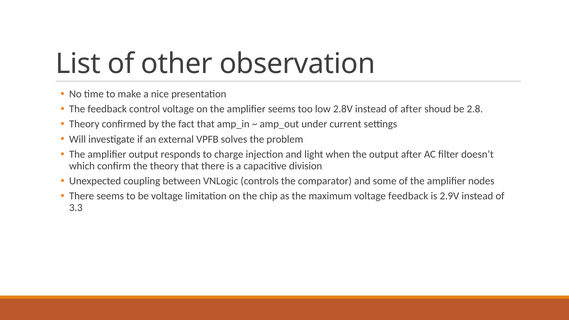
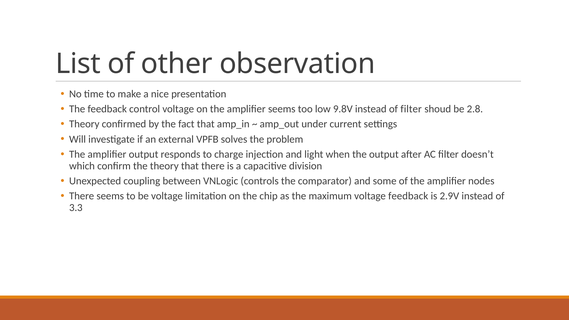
2.8V: 2.8V -> 9.8V (343, 109)
of after: after -> filter (411, 109)
